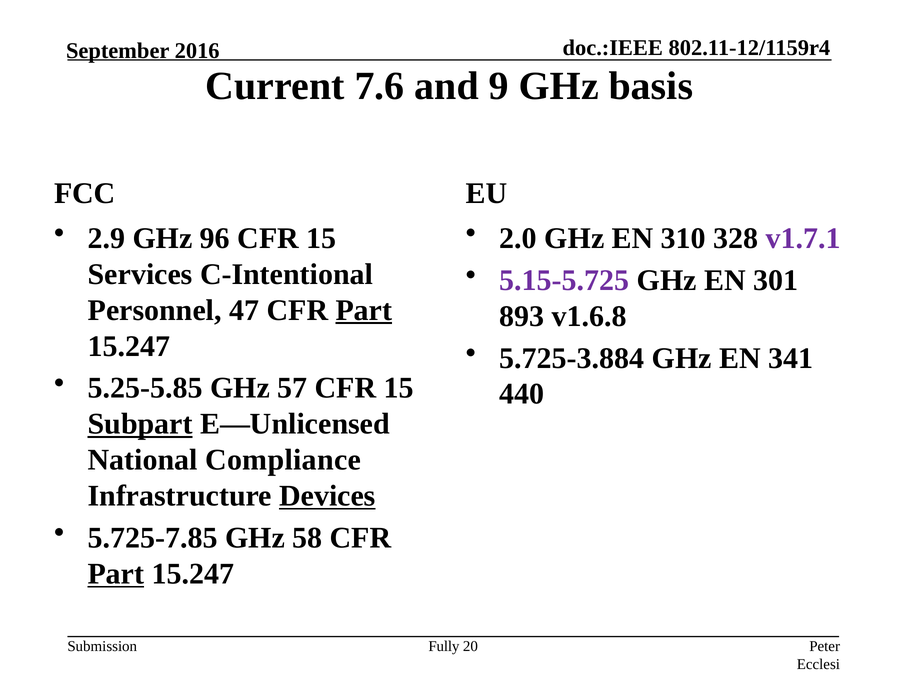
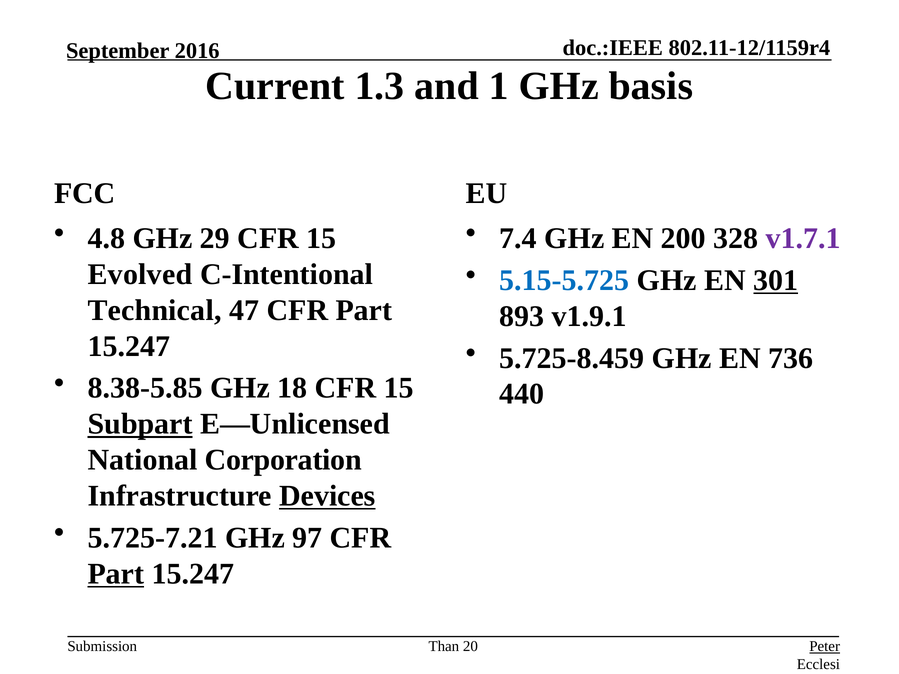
7.6: 7.6 -> 1.3 (379, 86)
9: 9 -> 1 (499, 86)
2.9: 2.9 -> 4.8 (106, 238)
96: 96 -> 29 (215, 238)
2.0: 2.0 -> 7.4 (518, 238)
310: 310 -> 200 (683, 238)
Services: Services -> Evolved (140, 274)
5.15-5.725 colour: purple -> blue (564, 280)
301 underline: none -> present (776, 280)
Personnel: Personnel -> Technical (155, 310)
Part underline: present -> none (364, 310)
v1.6.8: v1.6.8 -> v1.9.1 (589, 316)
5.725-3.884: 5.725-3.884 -> 5.725-8.459 (572, 358)
341: 341 -> 736 (791, 358)
5.25-5.85: 5.25-5.85 -> 8.38-5.85 (145, 388)
57: 57 -> 18 (292, 388)
Compliance: Compliance -> Corporation (283, 460)
5.725-7.85: 5.725-7.85 -> 5.725-7.21 (153, 538)
58: 58 -> 97 (307, 538)
Fully: Fully -> Than (444, 647)
Peter underline: none -> present (825, 647)
